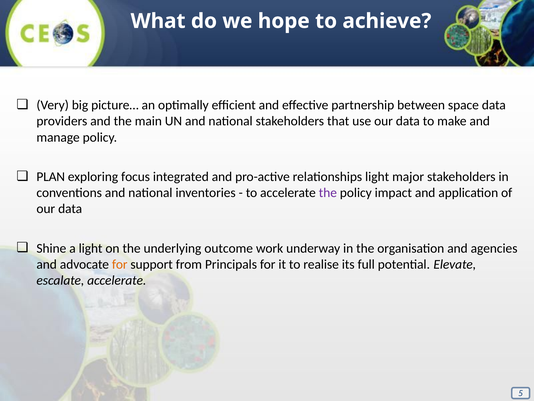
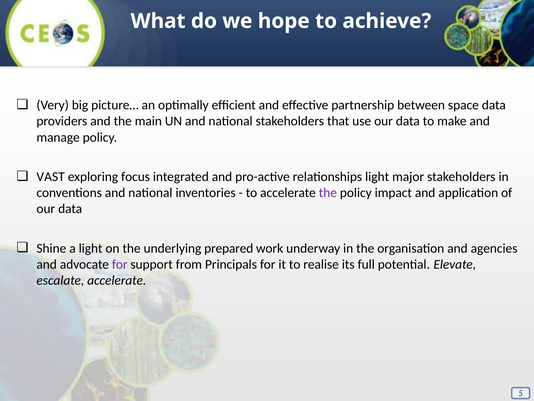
PLAN: PLAN -> VAST (51, 177)
outcome: outcome -> prepared (229, 248)
for colour: orange -> purple (120, 264)
